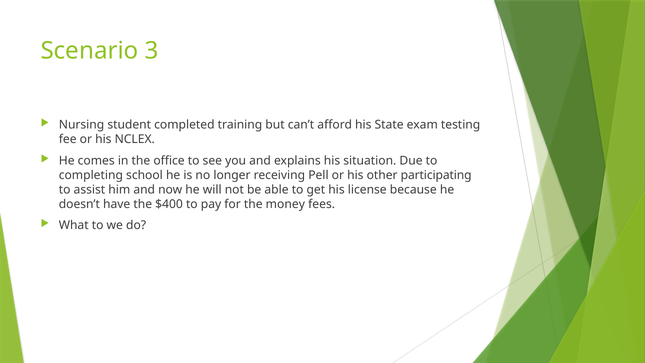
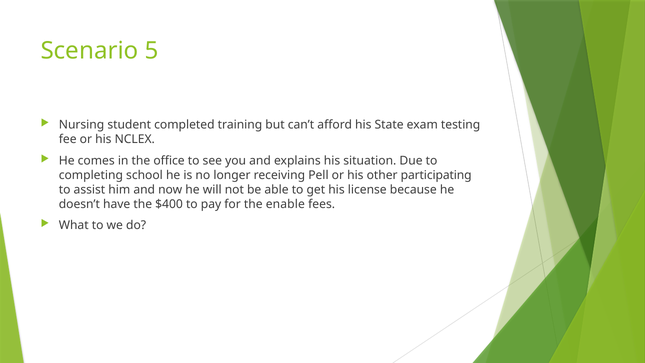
3: 3 -> 5 (152, 51)
money: money -> enable (285, 204)
